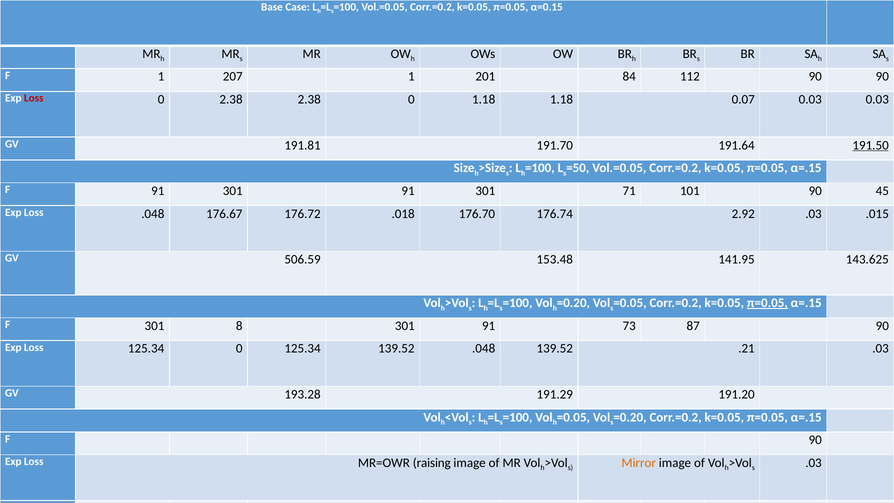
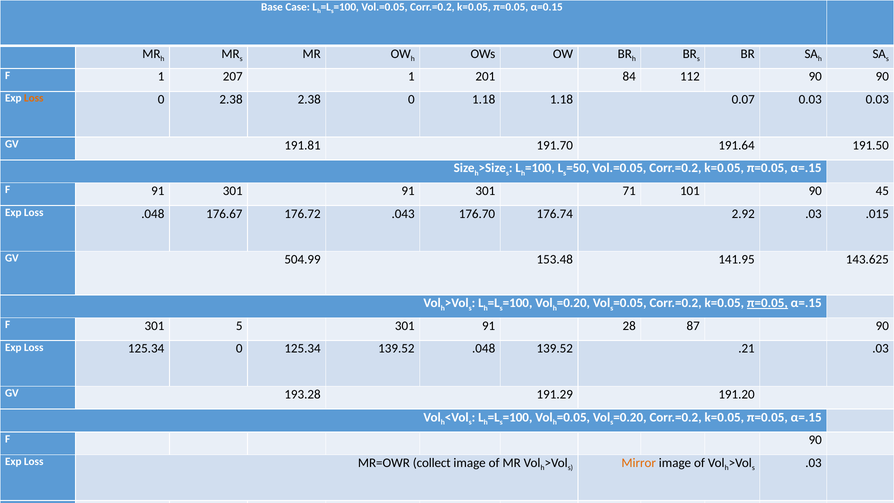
Loss colour: red -> orange (34, 98)
191.50 underline: present -> none (871, 145)
.018: .018 -> .043 (403, 214)
506.59: 506.59 -> 504.99 (303, 259)
8: 8 -> 5 (239, 326)
73: 73 -> 28 (629, 326)
raising: raising -> collect (432, 463)
